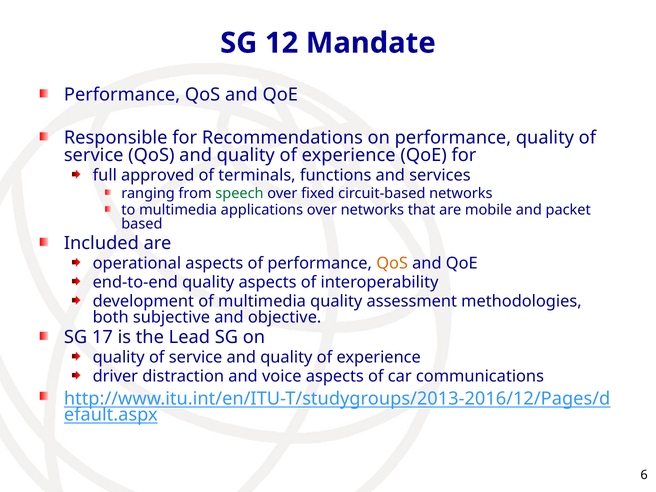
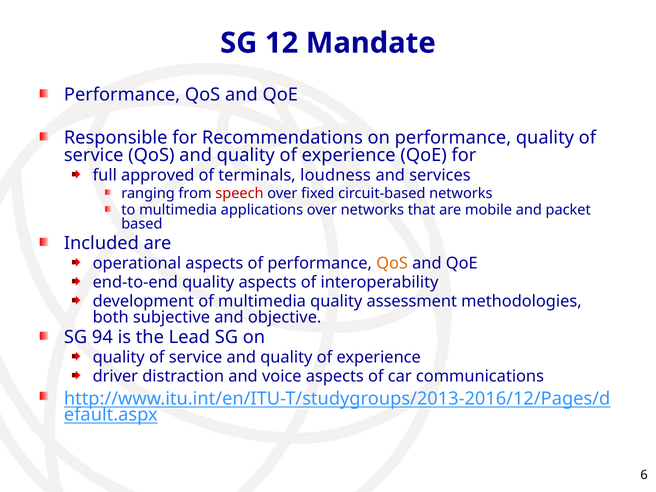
functions: functions -> loudness (336, 175)
speech colour: green -> red (239, 193)
17: 17 -> 94 (102, 337)
